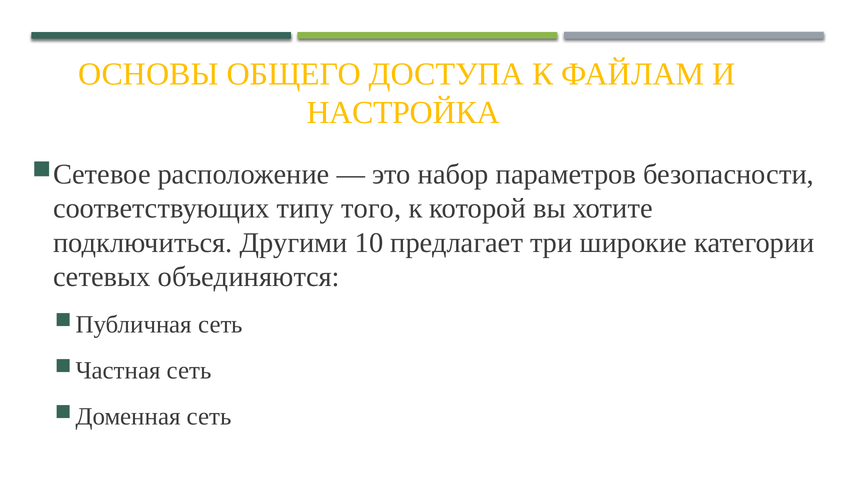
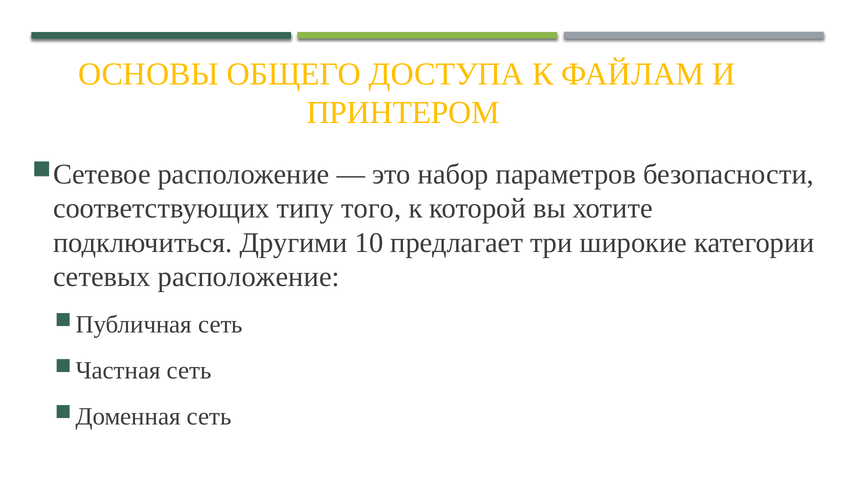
НАСТРОЙКА: НАСТРОЙКА -> ПРИНТЕРОМ (403, 113)
сетевых объединяются: объединяются -> расположение (249, 277)
